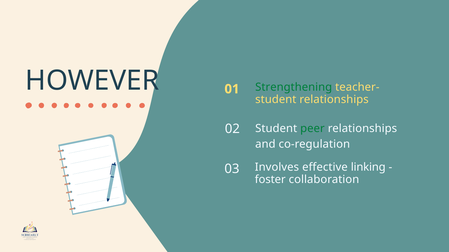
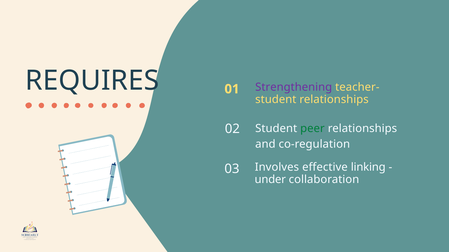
HOWEVER: HOWEVER -> REQUIRES (92, 81)
Strengthening colour: green -> purple (294, 87)
foster: foster -> under (270, 180)
